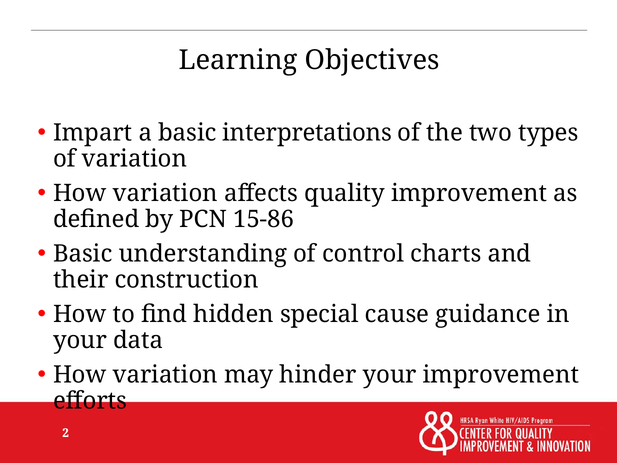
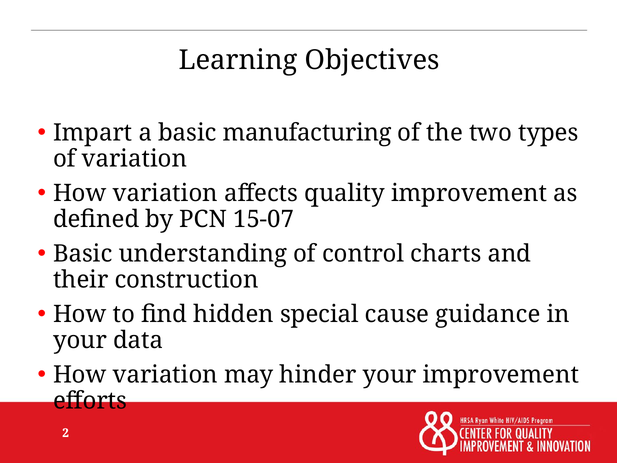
interpretations: interpretations -> manufacturing (307, 133)
15-86: 15-86 -> 15-07 (264, 219)
